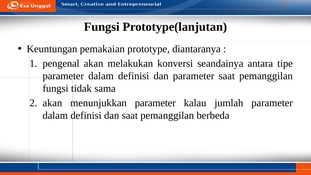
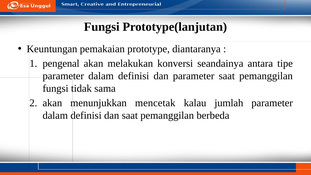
menunjukkan parameter: parameter -> mencetak (155, 103)
